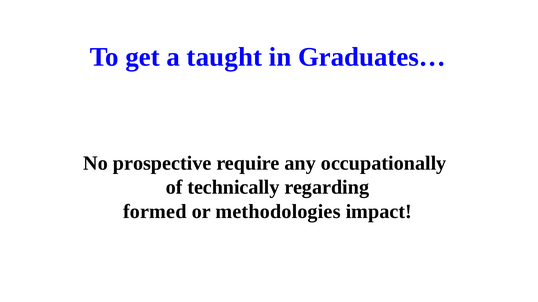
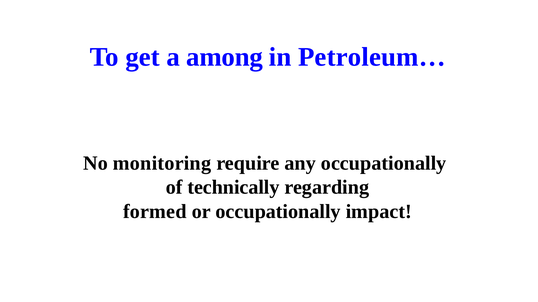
taught: taught -> among (225, 57)
Graduates…: Graduates… -> Petroleum… (372, 57)
prospective: prospective -> monitoring (162, 163)
or methodologies: methodologies -> occupationally (278, 212)
